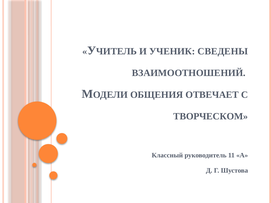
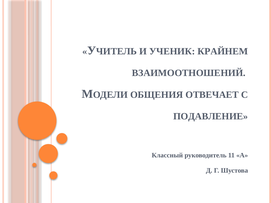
СВЕДЕНЫ: СВЕДЕНЫ -> КРАЙНЕМ (223, 51)
ТВОРЧЕСКОМ: ТВОРЧЕСКОМ -> ПОДАВЛЕНИЕ (211, 117)
